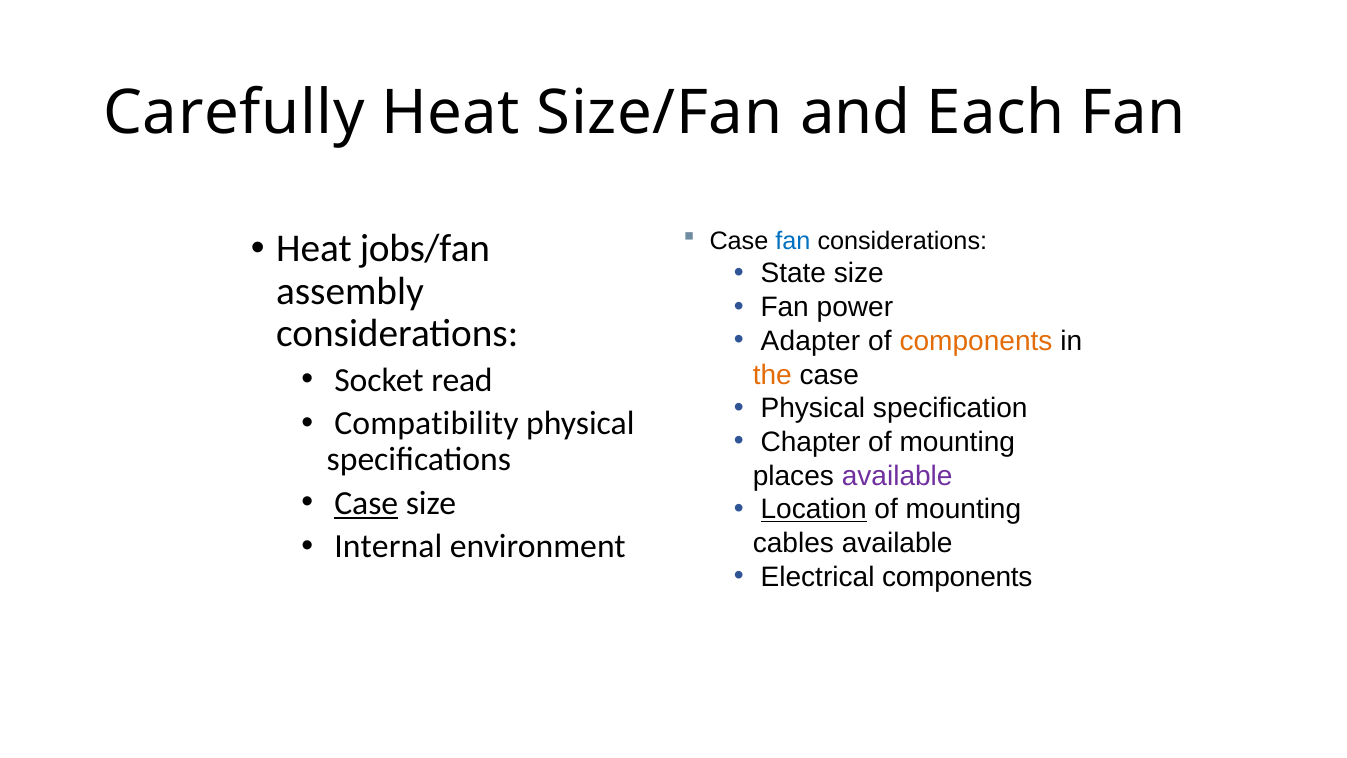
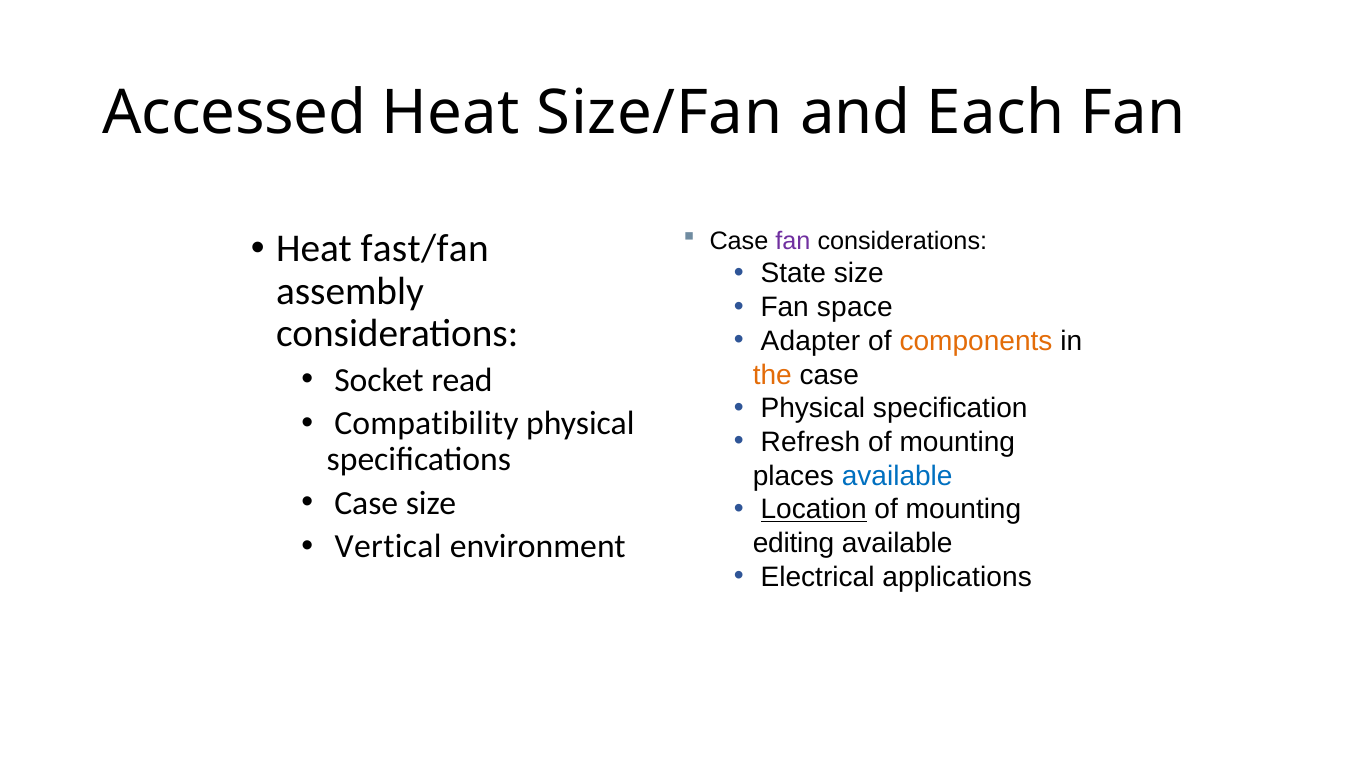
Carefully: Carefully -> Accessed (234, 113)
fan colour: blue -> purple (793, 241)
jobs/fan: jobs/fan -> fast/fan (425, 249)
power: power -> space (855, 307)
Chapter: Chapter -> Refresh (810, 442)
available colour: purple -> blue (897, 476)
Case underline: present -> none (366, 503)
Internal: Internal -> Vertical (388, 546)
cables: cables -> editing (794, 543)
Electrical components: components -> applications (957, 577)
